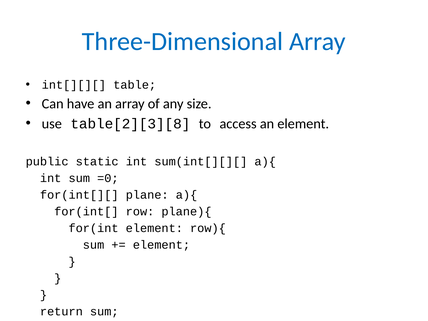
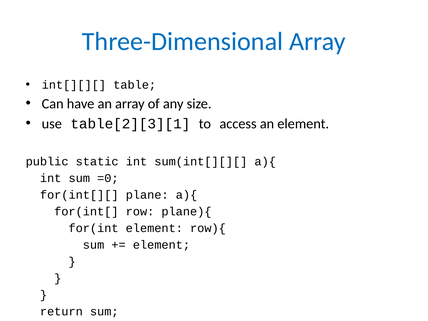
table[2][3][8: table[2][3][8 -> table[2][3][1 (130, 124)
